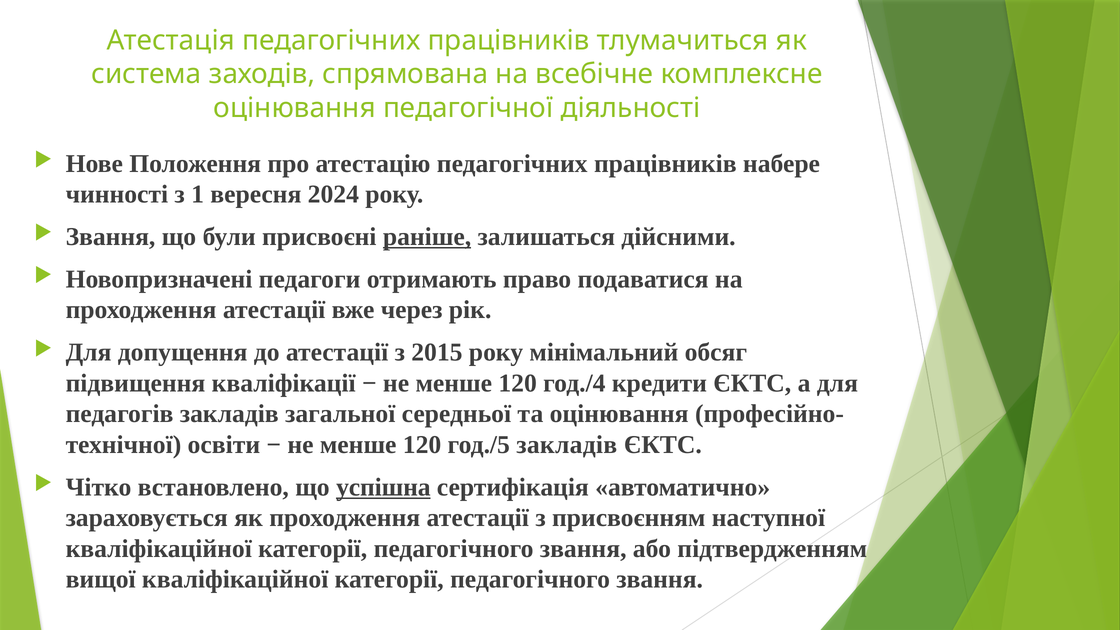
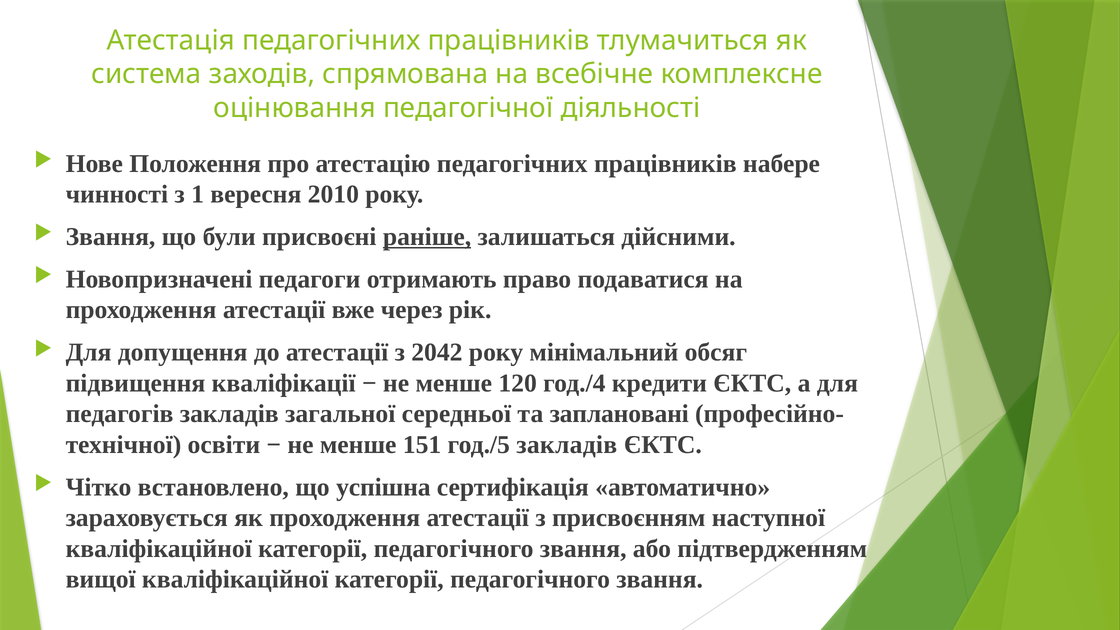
2024: 2024 -> 2010 (333, 194)
2015: 2015 -> 2042 (437, 352)
та оцінювання: оцінювання -> заплановані (619, 414)
120: 120 -> 151 (422, 445)
успішна underline: present -> none (383, 487)
